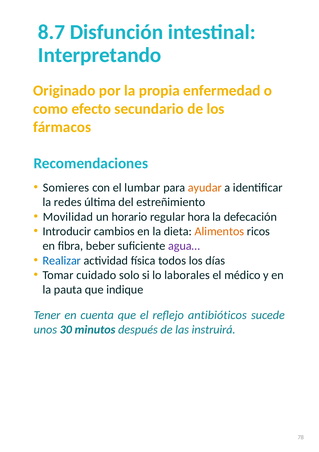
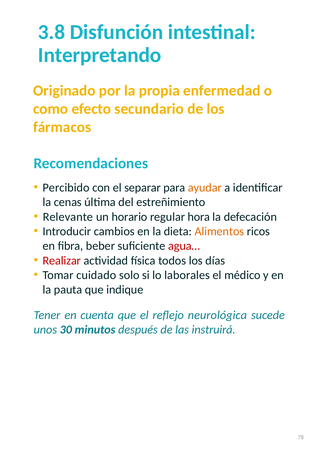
8.7: 8.7 -> 3.8 (52, 32)
Somieres: Somieres -> Percibido (66, 188)
lumbar: lumbar -> separar (143, 188)
redes: redes -> cenas (68, 202)
Movilidad: Movilidad -> Relevante (68, 217)
agua… colour: purple -> red (184, 246)
Realizar colour: blue -> red (62, 261)
antibióticos: antibióticos -> neurológica (217, 315)
